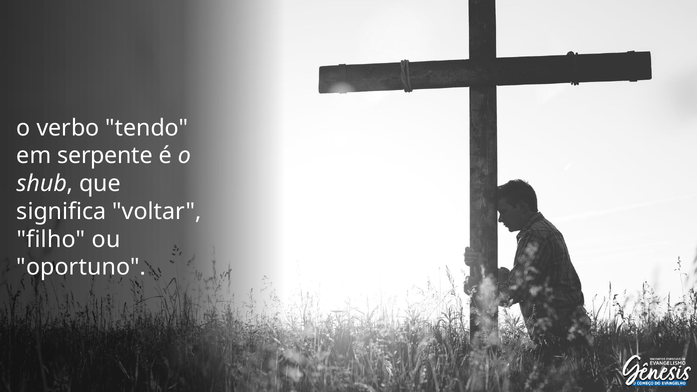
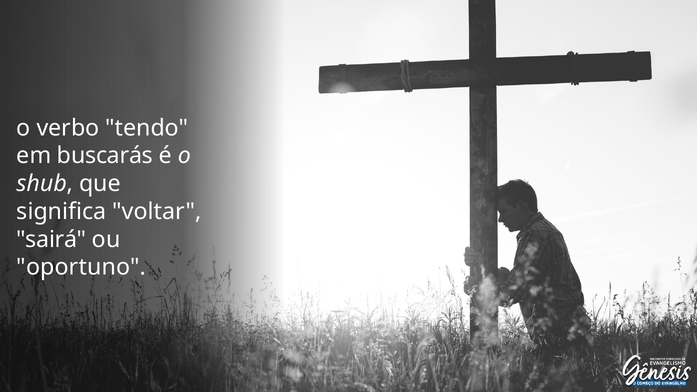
serpente: serpente -> buscarás (105, 156)
filho: filho -> sairá (51, 239)
